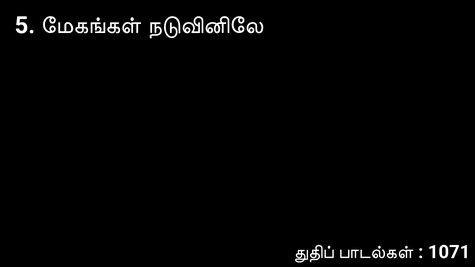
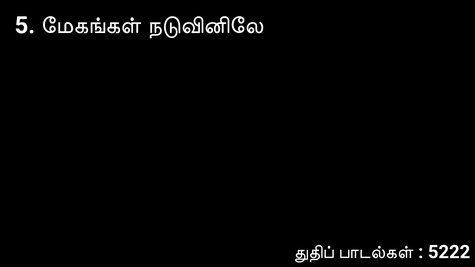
1071: 1071 -> 5222 (449, 252)
